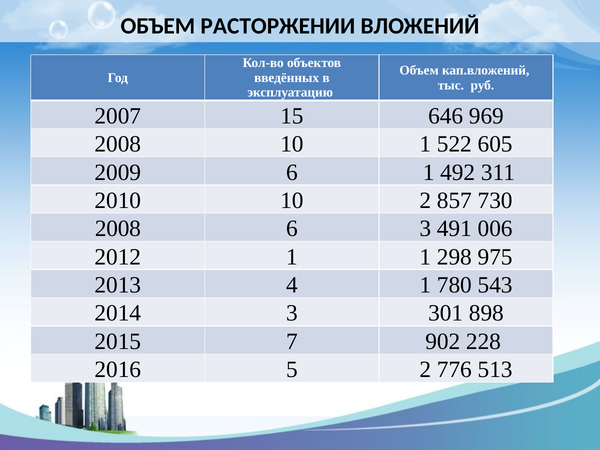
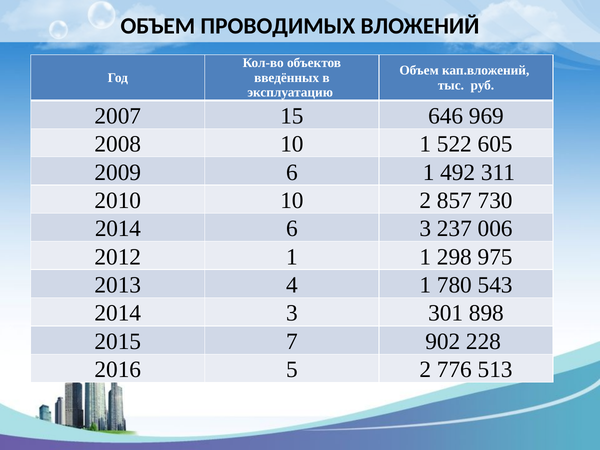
РАСТОРЖЕНИИ: РАСТОРЖЕНИИ -> ПРОВОДИМЫХ (278, 26)
2008: 2008 -> 2014 (118, 229)
491: 491 -> 237 (454, 229)
